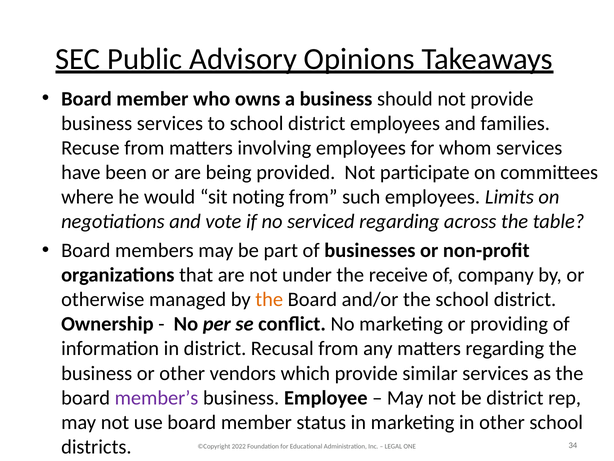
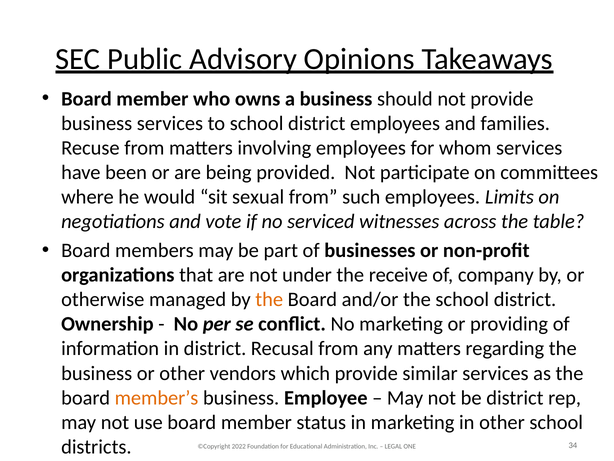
noting: noting -> sexual (258, 197)
serviced regarding: regarding -> witnesses (399, 221)
member’s colour: purple -> orange (157, 397)
